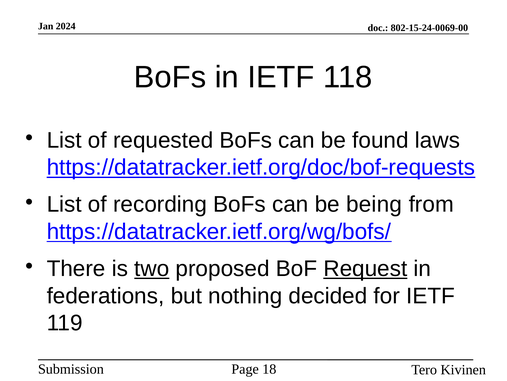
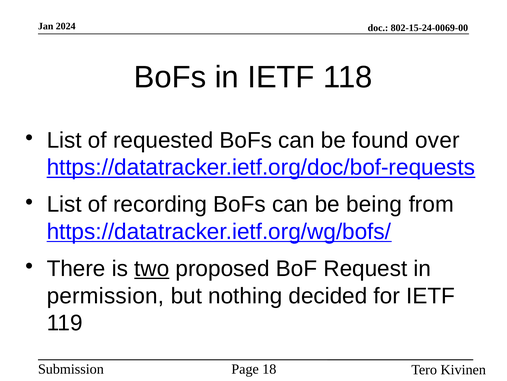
laws: laws -> over (437, 140)
Request underline: present -> none (365, 268)
federations: federations -> permission (105, 295)
